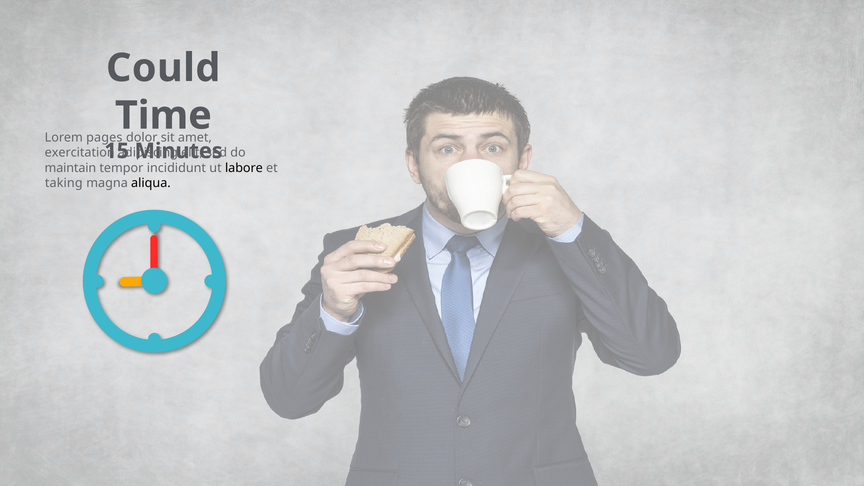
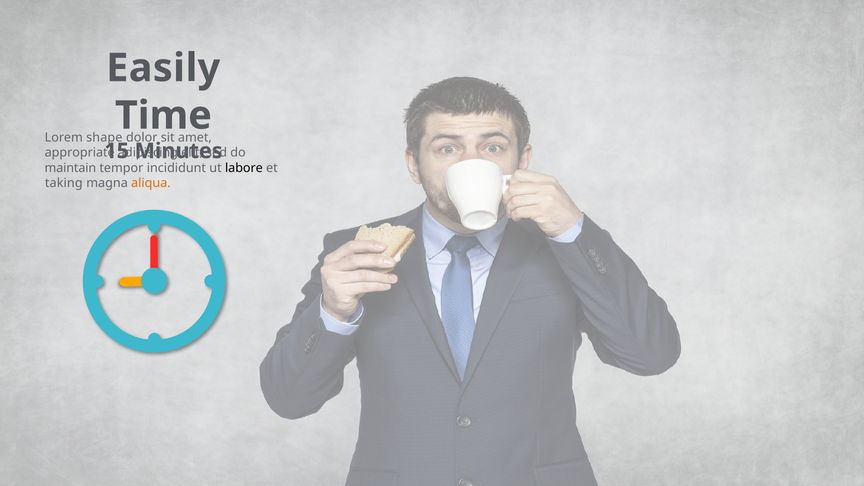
Could: Could -> Easily (163, 68)
pages: pages -> shape (104, 138)
exercitation: exercitation -> appropriate (80, 153)
aliqua colour: black -> orange (151, 183)
